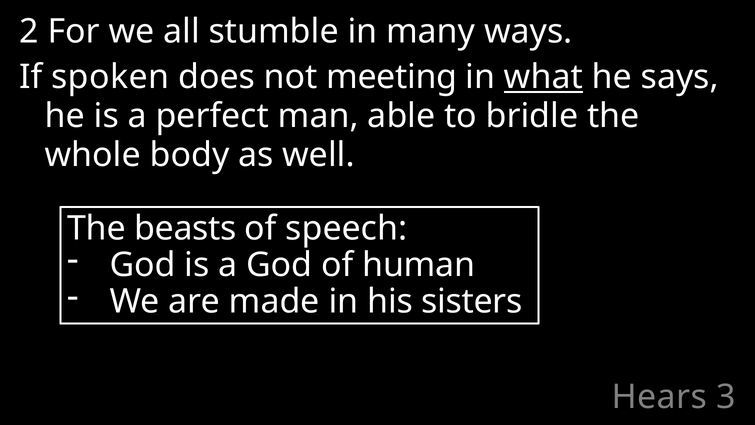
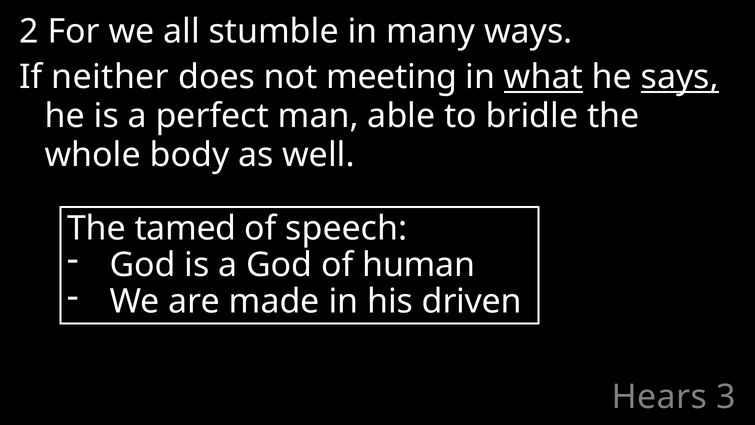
spoken: spoken -> neither (110, 77)
says underline: none -> present (680, 77)
beasts: beasts -> tamed (185, 228)
sisters: sisters -> driven (472, 302)
